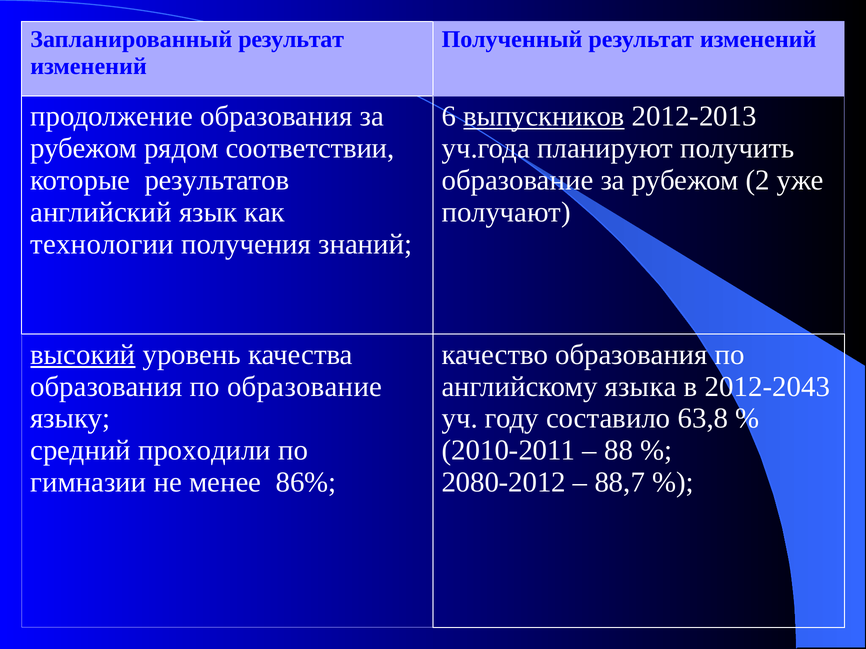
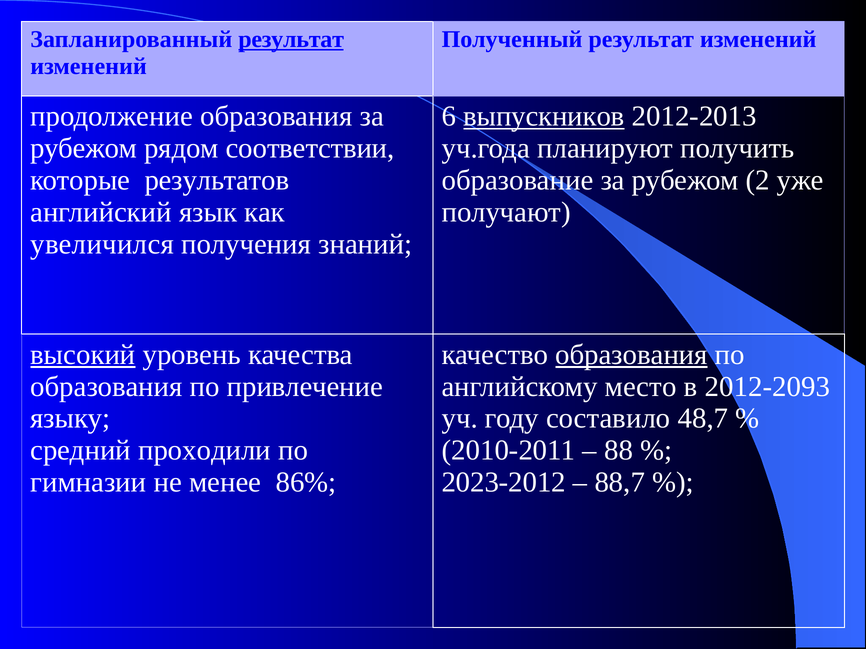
результат underline: none -> present (291, 40)
технологии: технологии -> увеличился (102, 244)
образования underline: none -> present (631, 355)
по образование: образование -> привлечение (305, 387)
языка: языка -> место (641, 387)
2012-2043: 2012-2043 -> 2012-2093 (767, 387)
63,8: 63,8 -> 48,7 (703, 419)
2080-2012: 2080-2012 -> 2023-2012 (504, 483)
